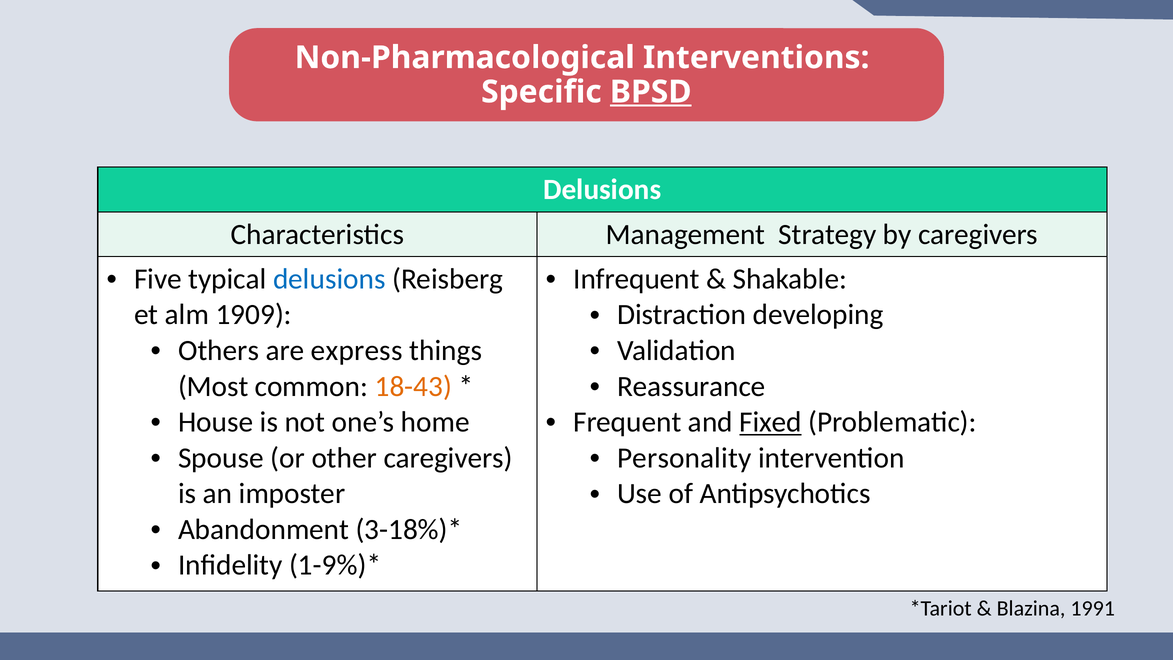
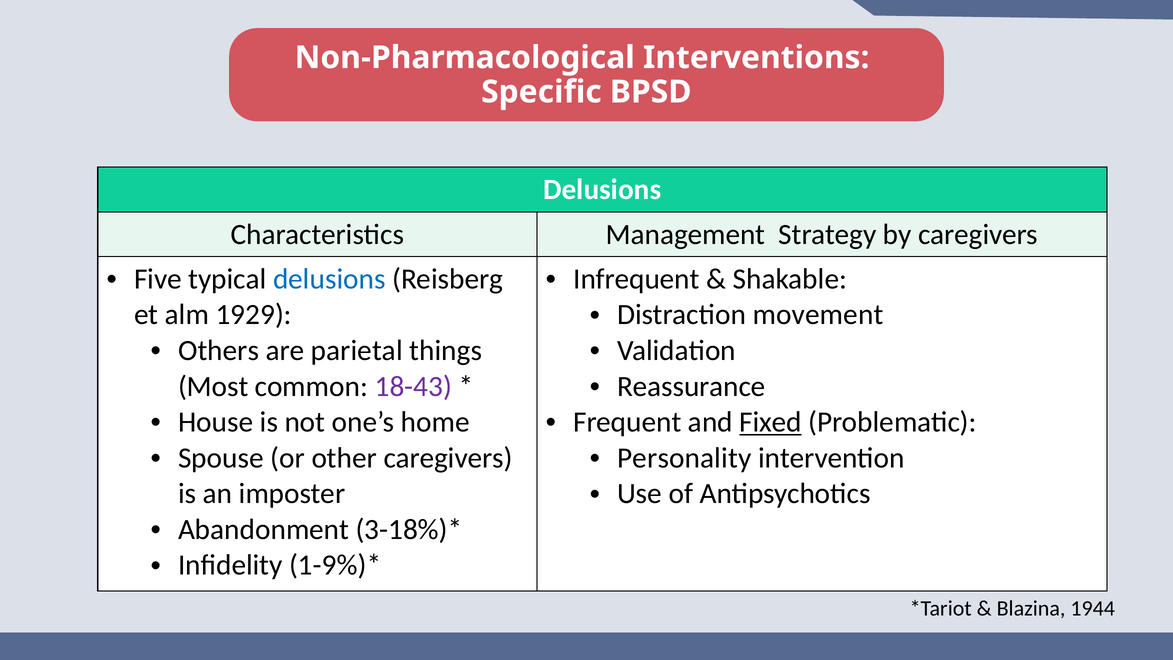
BPSD underline: present -> none (651, 92)
developing: developing -> movement (818, 315)
1909: 1909 -> 1929 (254, 315)
express: express -> parietal (357, 350)
18-43 colour: orange -> purple (413, 386)
1991: 1991 -> 1944 (1093, 608)
